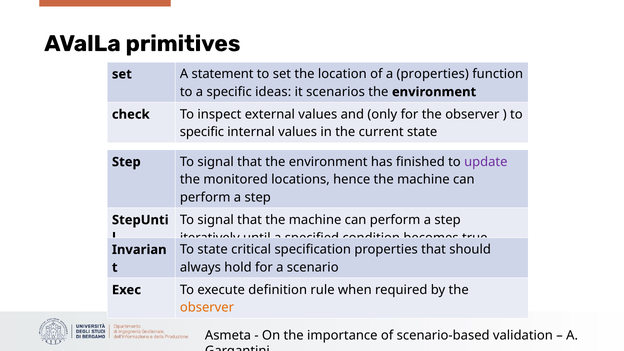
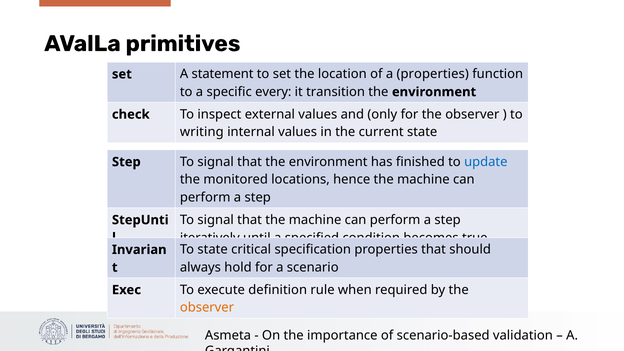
ideas: ideas -> every (273, 92)
scenarios: scenarios -> transition (336, 92)
specific: specific -> writing (202, 132)
update colour: purple -> blue (486, 162)
